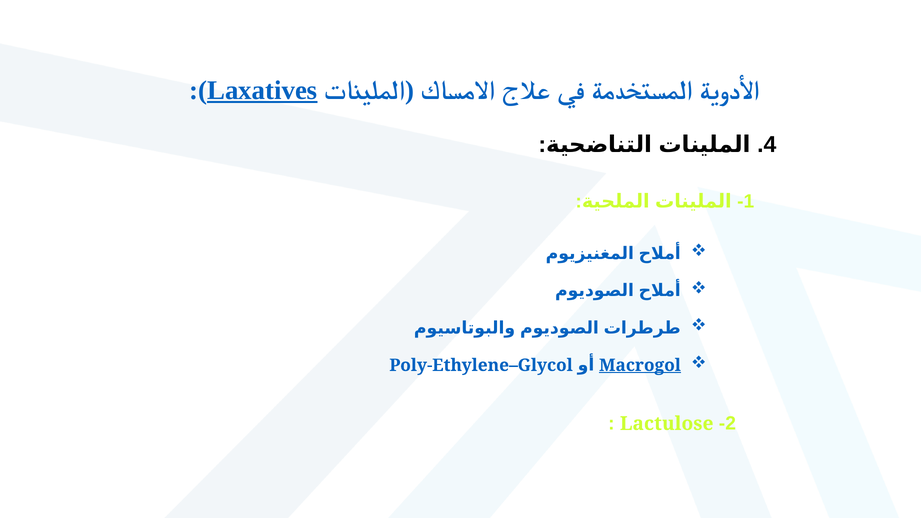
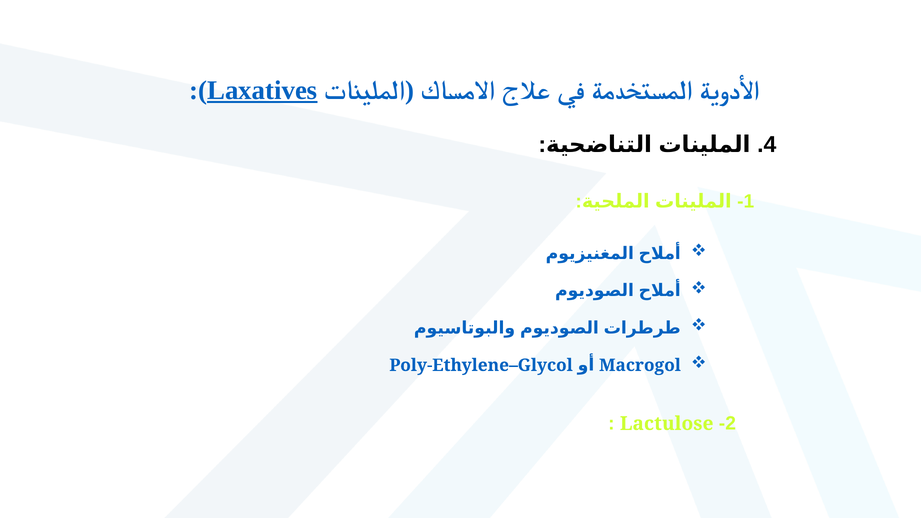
Macrogol underline: present -> none (640, 365)
